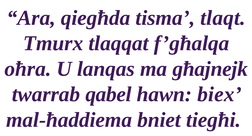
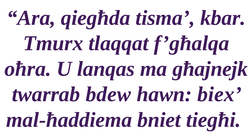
tlaqt: tlaqt -> kbar (223, 18)
qabel: qabel -> bdew (108, 94)
